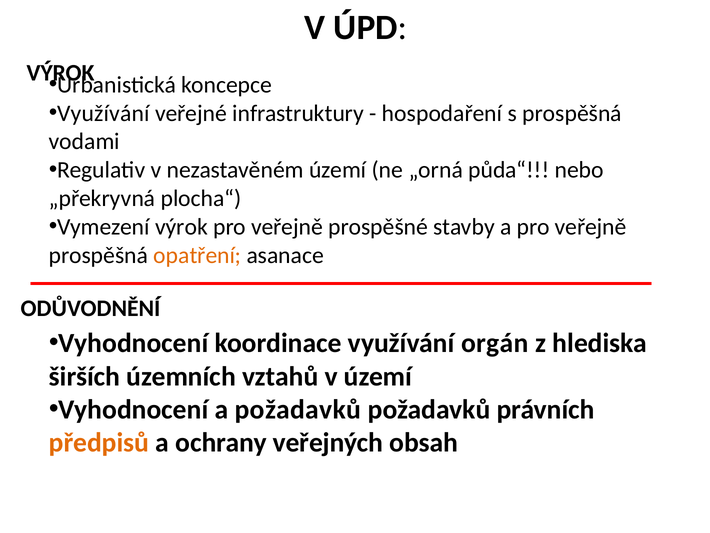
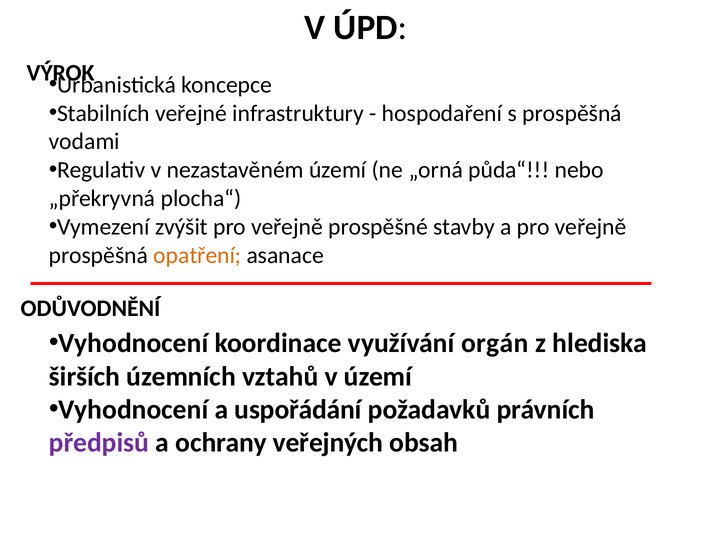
Využívání: Využívání -> Stabilních (104, 113)
Vymezení výrok: výrok -> zvýšit (181, 227)
a požadavků: požadavků -> uspořádání (298, 409)
předpisů colour: orange -> purple (99, 442)
